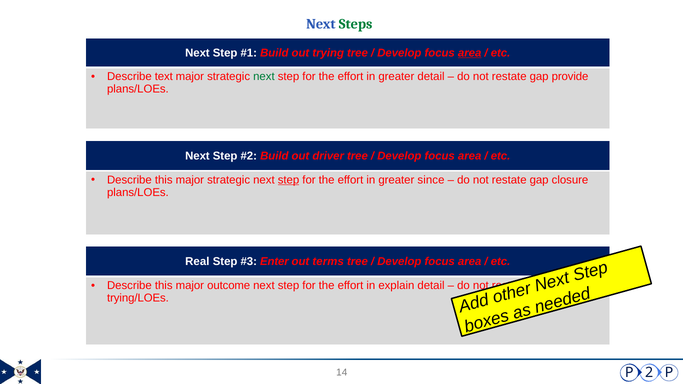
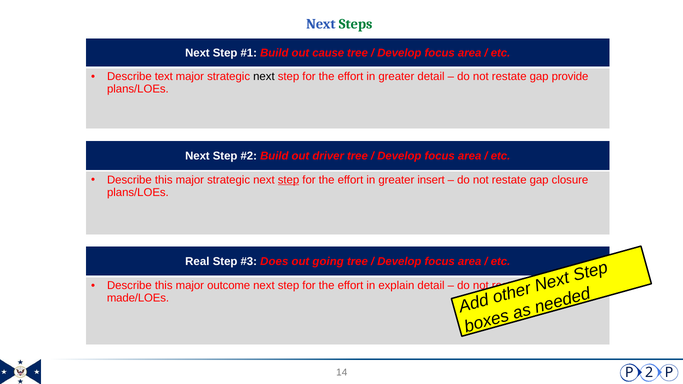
trying: trying -> cause (328, 53)
area underline: present -> none (470, 53)
next colour: green -> black (264, 76)
since: since -> insert (431, 180)
Enter: Enter -> Does (274, 262)
terms: terms -> going (328, 262)
trying/LOEs: trying/LOEs -> made/LOEs (138, 298)
